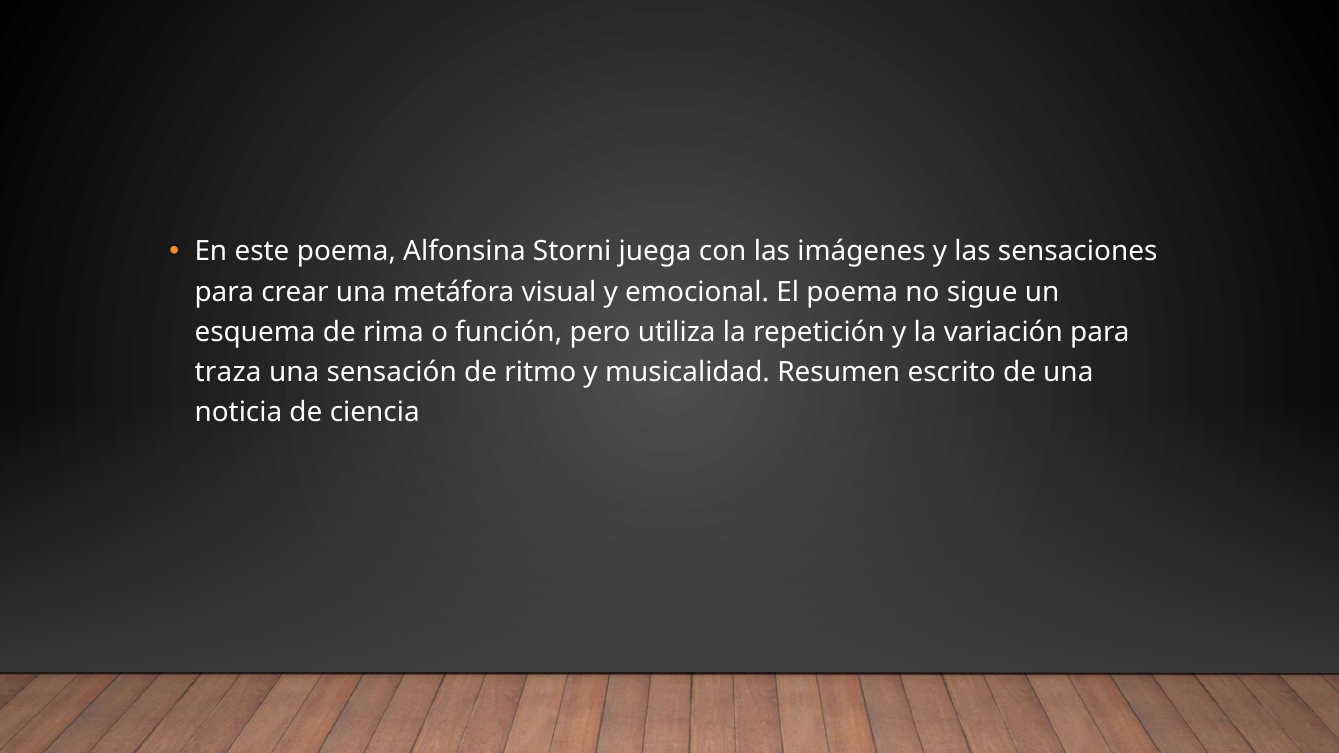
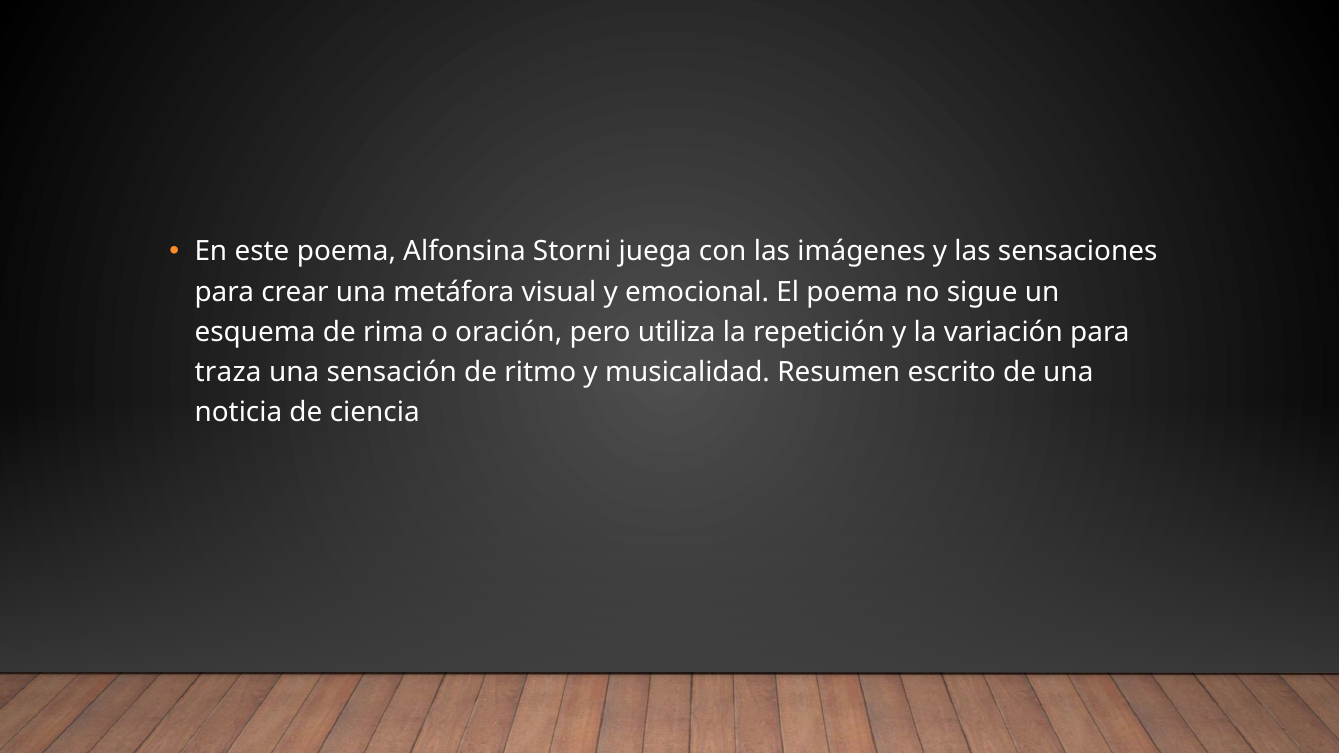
función: función -> oración (509, 332)
